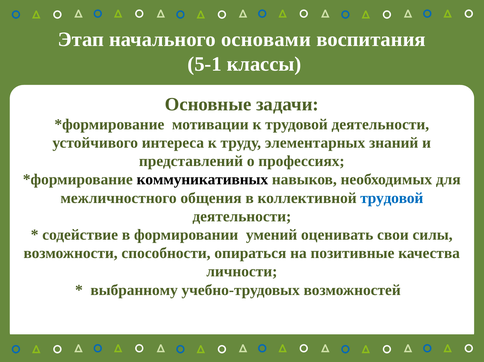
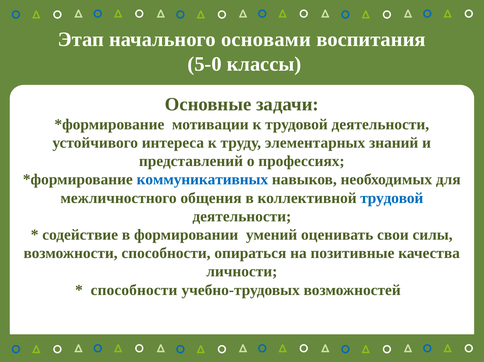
5-1: 5-1 -> 5-0 (205, 64)
коммуникативных colour: black -> blue (202, 180)
выбранному: выбранному -> способности (134, 291)
